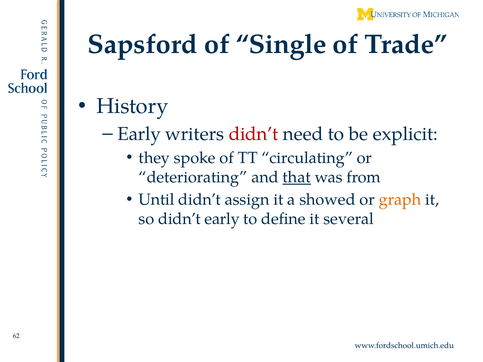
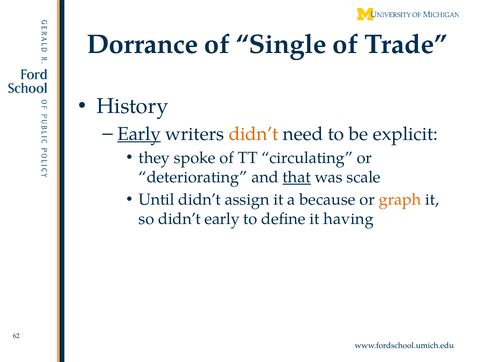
Sapsford: Sapsford -> Dorrance (143, 44)
Early underline: none -> present (139, 134)
didn’t colour: red -> orange (254, 134)
from: from -> scale (364, 177)
showed: showed -> because (327, 200)
several: several -> having (349, 219)
